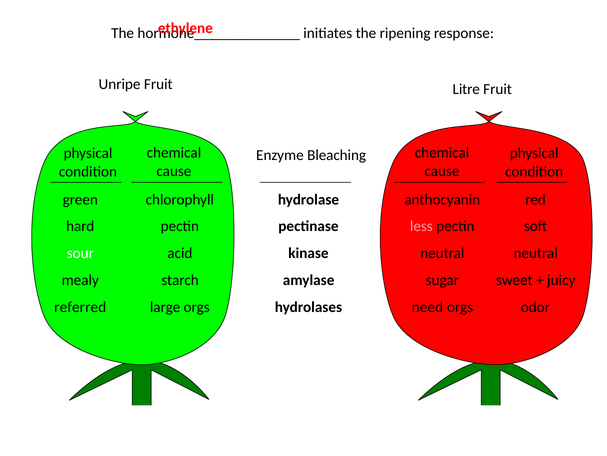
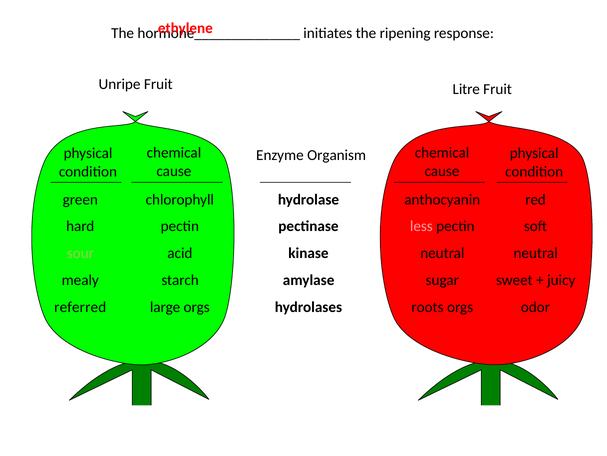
Bleaching: Bleaching -> Organism (337, 155)
sour colour: white -> light green (80, 253)
need: need -> roots (427, 307)
